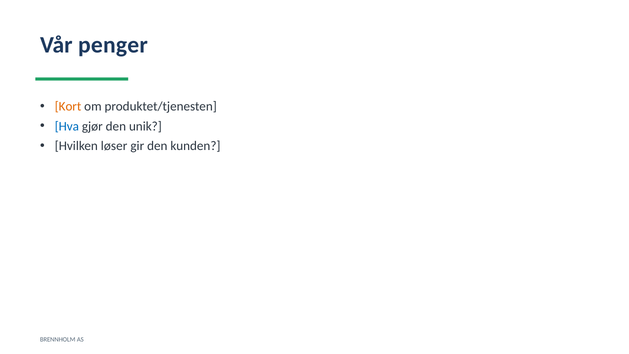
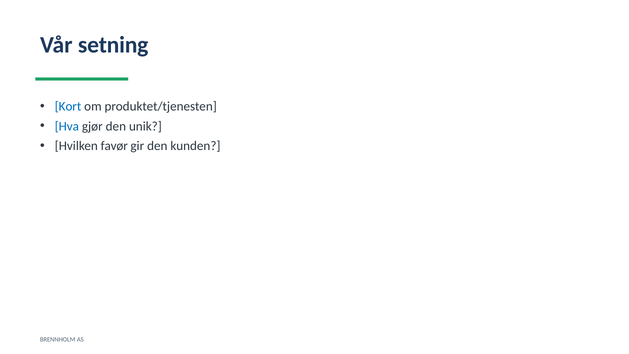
penger: penger -> setning (113, 45)
Kort colour: orange -> blue (68, 107)
løser: løser -> favør (114, 146)
